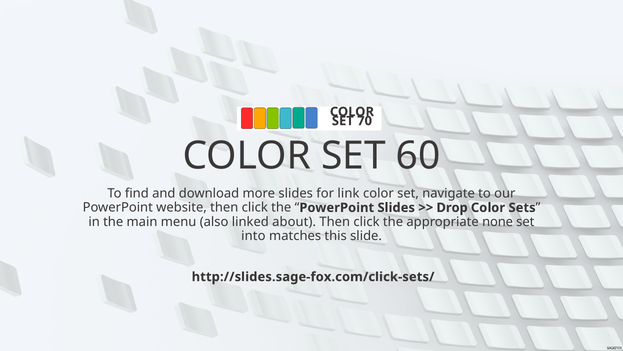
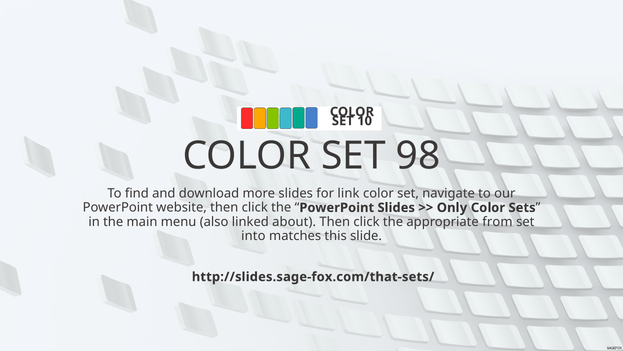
70: 70 -> 10 (365, 121)
60: 60 -> 98 (418, 156)
Drop: Drop -> Only (452, 207)
none: none -> from (497, 221)
http://slides.sage-fox.com/click-sets/: http://slides.sage-fox.com/click-sets/ -> http://slides.sage-fox.com/that-sets/ (313, 276)
